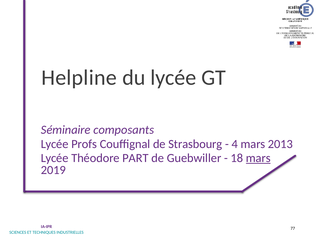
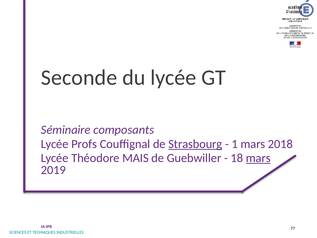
Helpline: Helpline -> Seconde (79, 78)
Strasbourg underline: none -> present (195, 144)
4: 4 -> 1 (235, 144)
2013: 2013 -> 2018 (280, 144)
PART: PART -> MAIS (136, 158)
